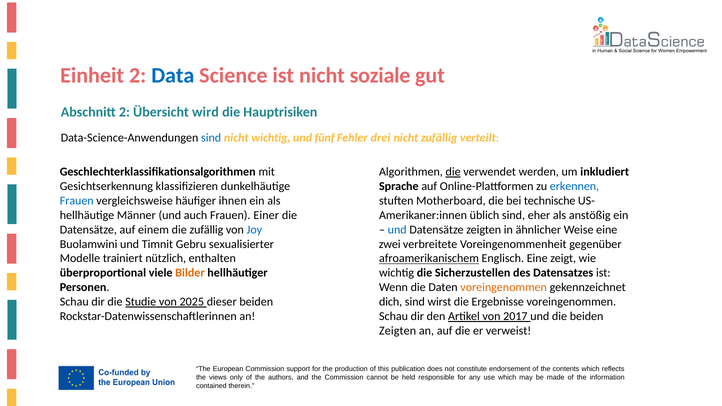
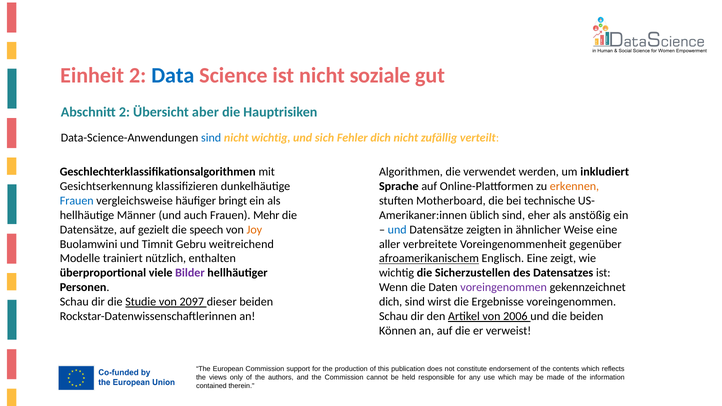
wird: wird -> aber (205, 112)
fünf: fünf -> sich (325, 138)
Fehler drei: drei -> dich (381, 138)
die underline: present -> none (453, 172)
erkennen colour: blue -> orange (574, 186)
ihnen: ihnen -> bringt (233, 201)
Einer: Einer -> Mehr (266, 215)
einem: einem -> gezielt (154, 230)
die zufällig: zufällig -> speech (206, 230)
Joy colour: blue -> orange (254, 230)
sexualisierter: sexualisierter -> weitreichend (241, 244)
zwei: zwei -> aller (390, 244)
Bilder colour: orange -> purple (190, 273)
voreingenommen colour: orange -> purple (504, 287)
2025: 2025 -> 2097 (192, 302)
2017: 2017 -> 2006 (515, 316)
Zeigten: Zeigten -> Können (398, 331)
